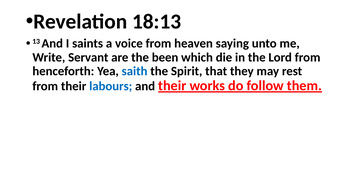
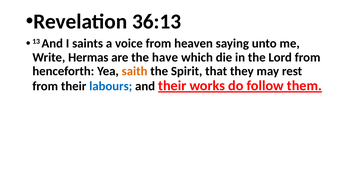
18:13: 18:13 -> 36:13 (157, 21)
Servant: Servant -> Hermas (88, 57)
been: been -> have (165, 57)
saith colour: blue -> orange (135, 71)
